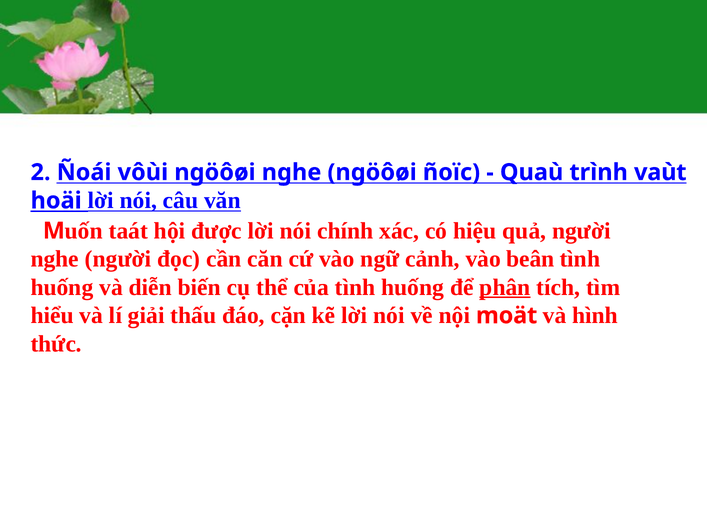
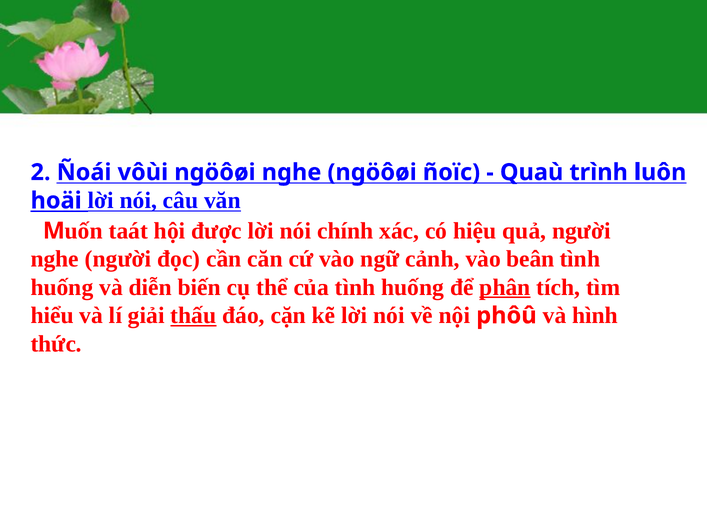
vaùt: vaùt -> luôn (660, 172)
thấu underline: none -> present (193, 316)
moät: moät -> phôû (506, 316)
